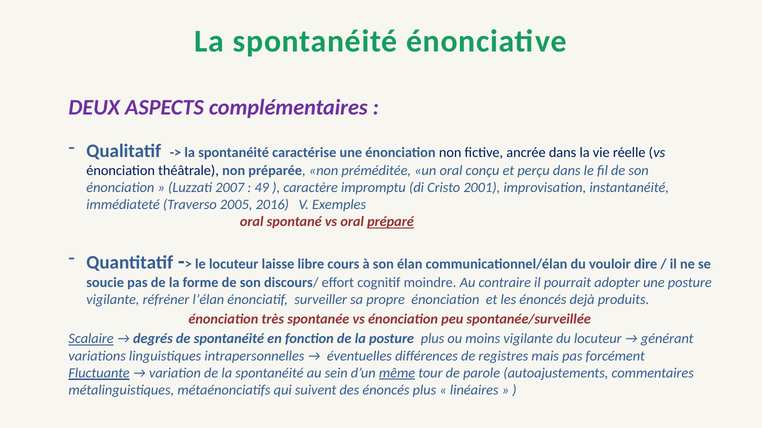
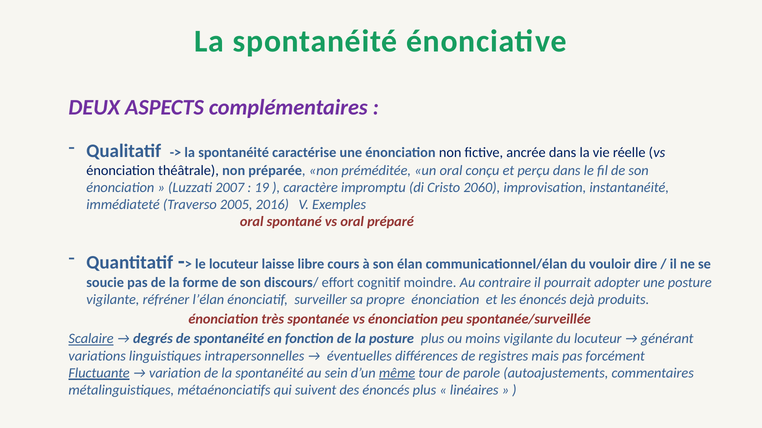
49: 49 -> 19 (262, 188)
2001: 2001 -> 2060 (482, 188)
préparé underline: present -> none (390, 222)
